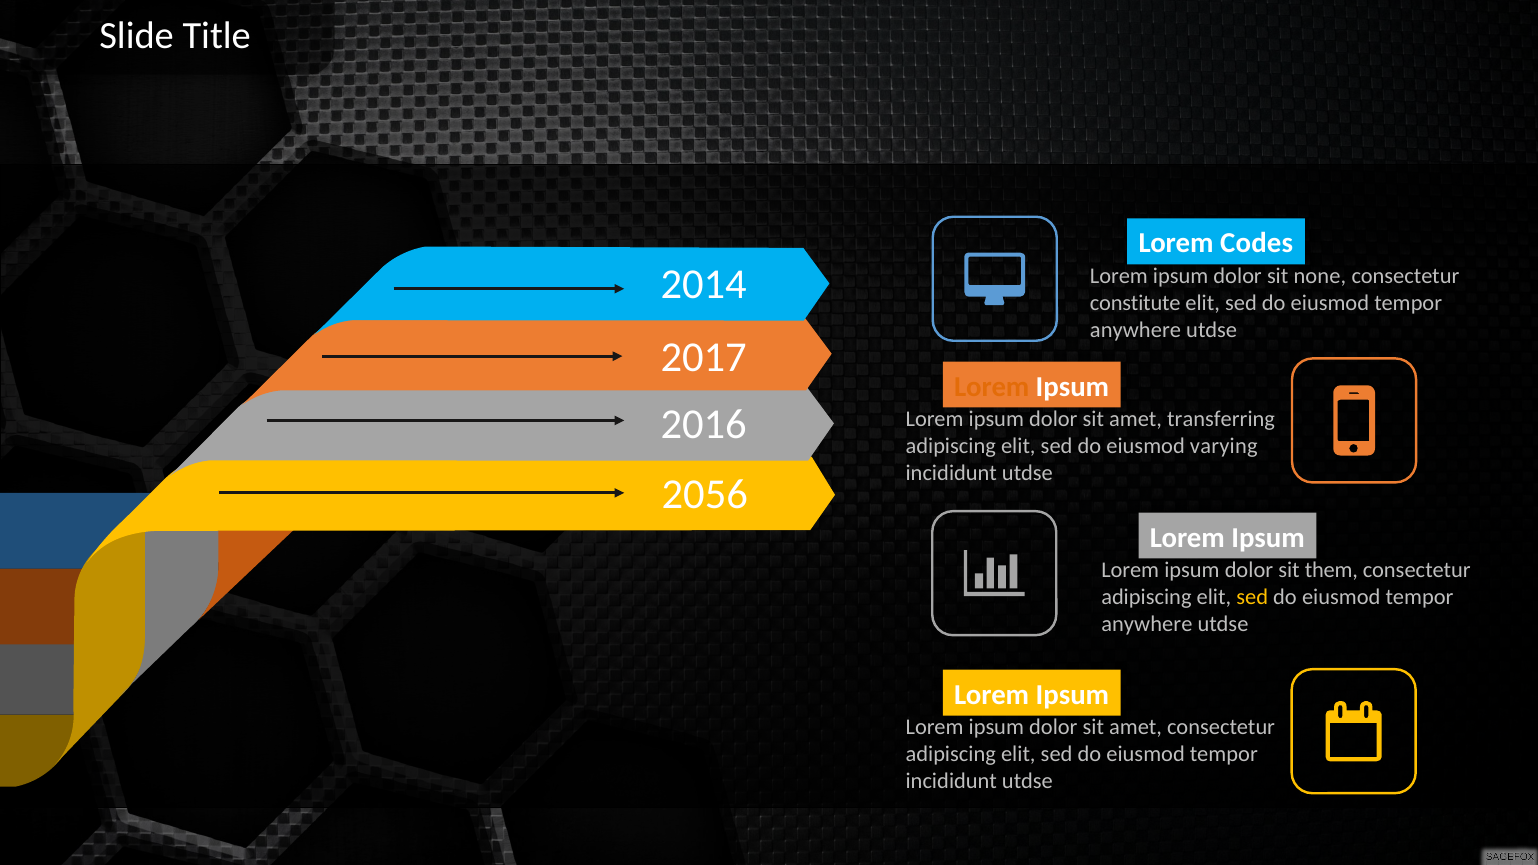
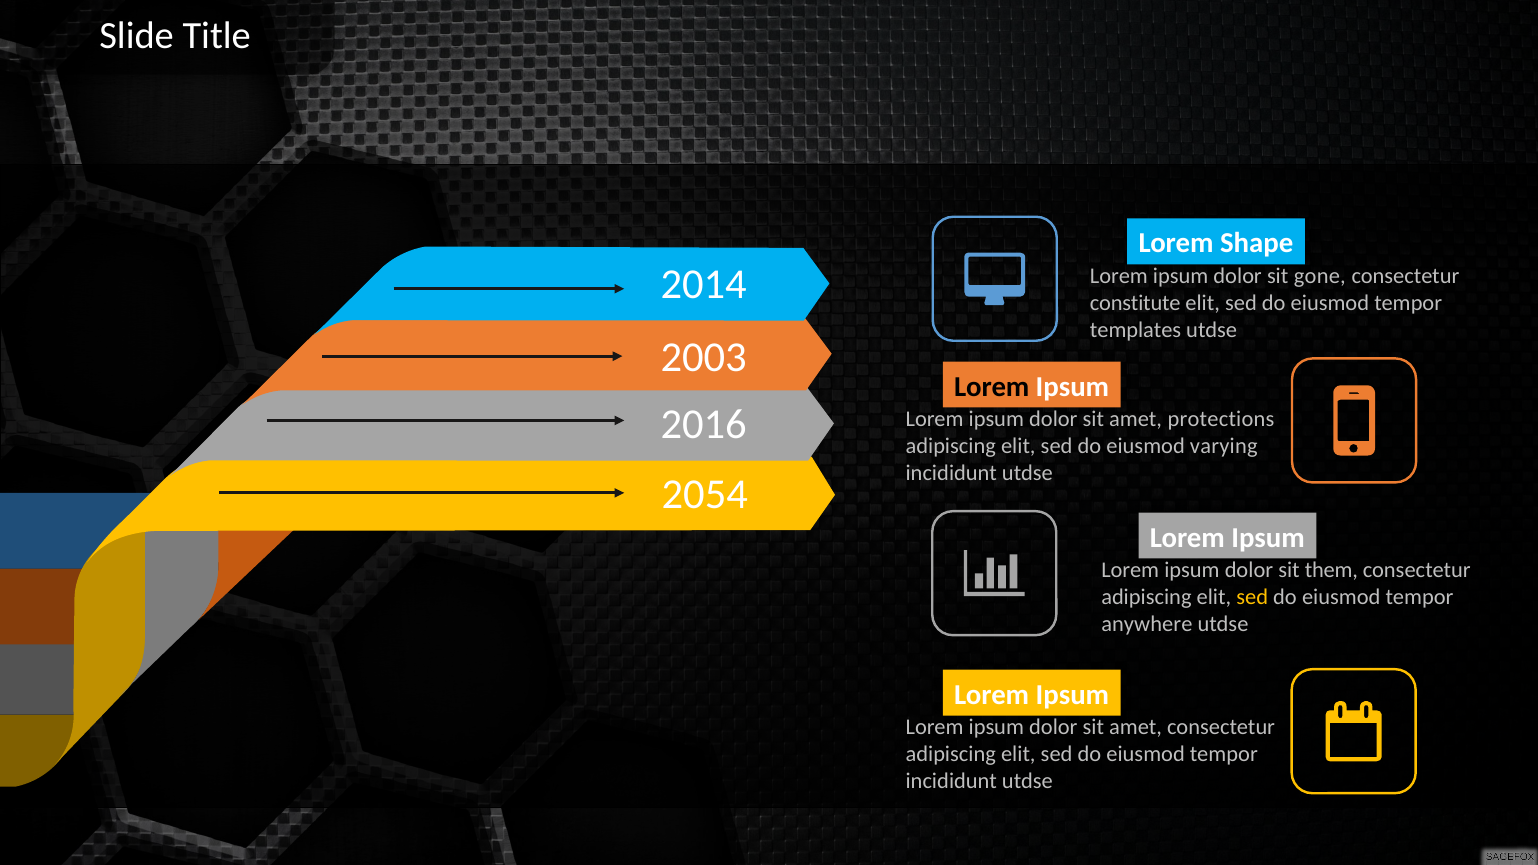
Codes: Codes -> Shape (1257, 243)
none: none -> gone (1320, 276)
anywhere: anywhere -> templates (1136, 330)
2017: 2017 -> 2003 (704, 357)
Lorem colour: orange -> black (992, 387)
transferring: transferring -> protections (1221, 419)
2056: 2056 -> 2054 (705, 494)
